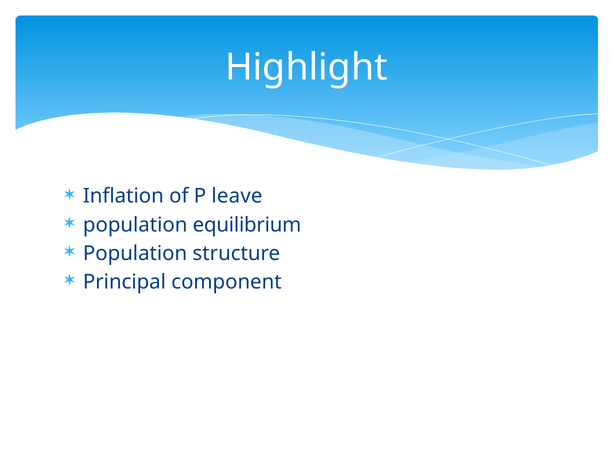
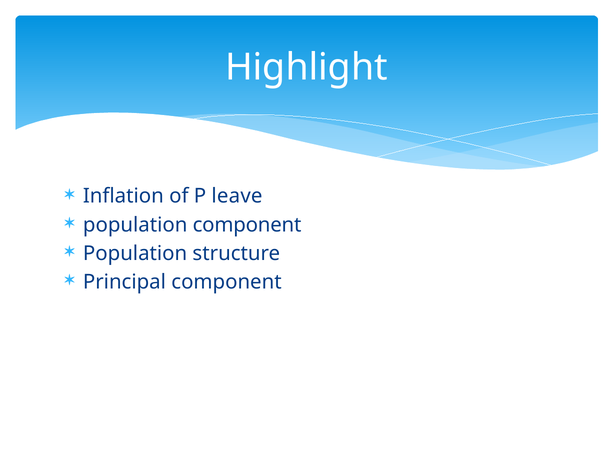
population equilibrium: equilibrium -> component (247, 225)
